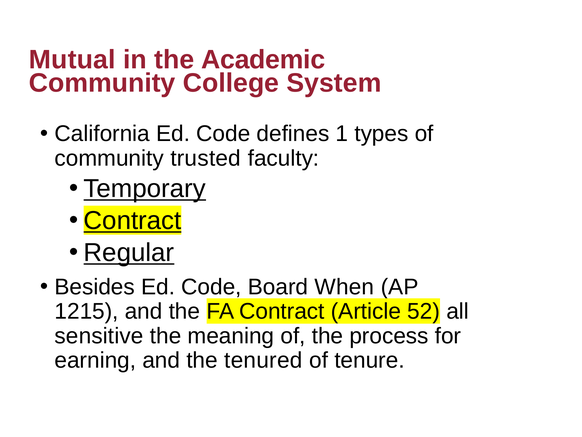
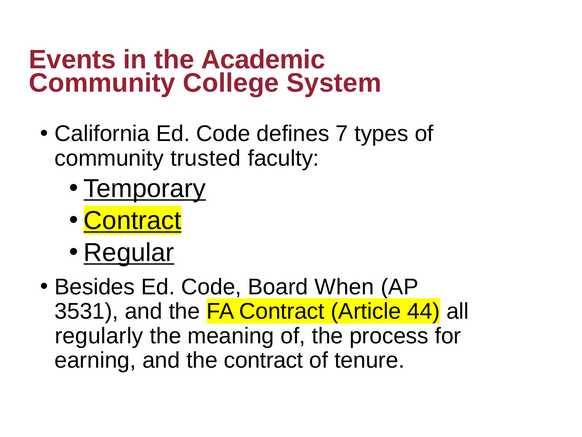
Mutual: Mutual -> Events (72, 60)
1: 1 -> 7 (342, 134)
1215: 1215 -> 3531 (87, 311)
52: 52 -> 44 (424, 311)
sensitive: sensitive -> regularly (99, 335)
the tenured: tenured -> contract (264, 360)
